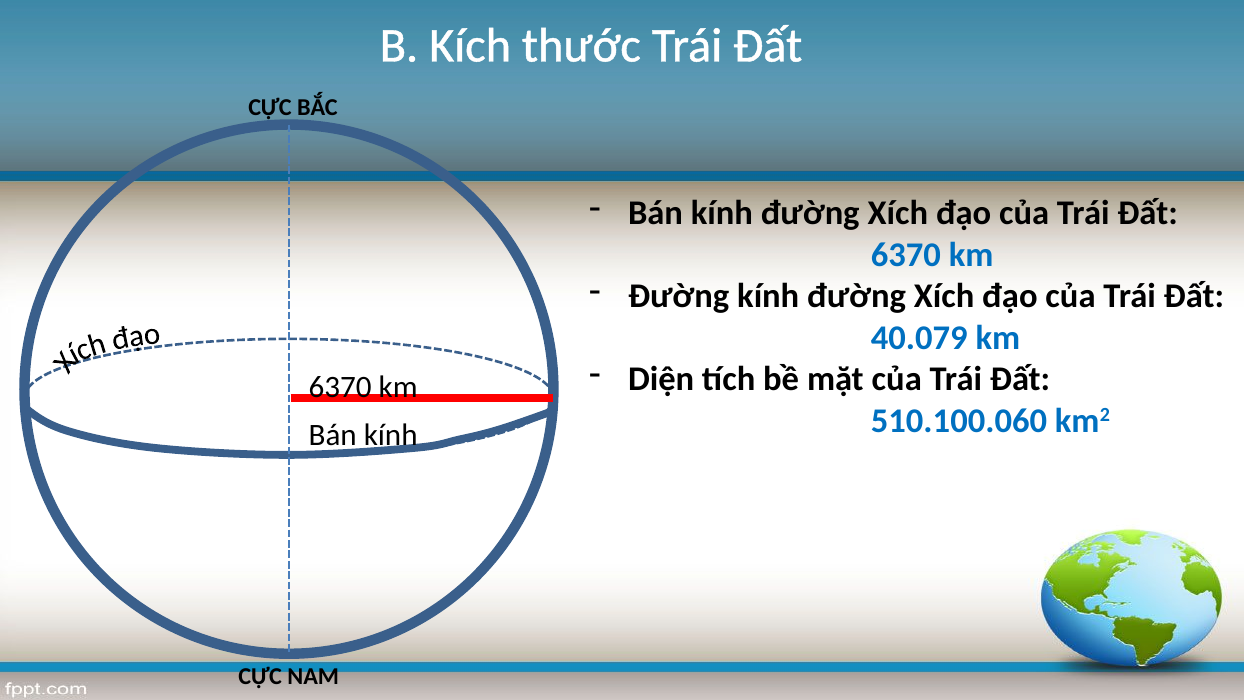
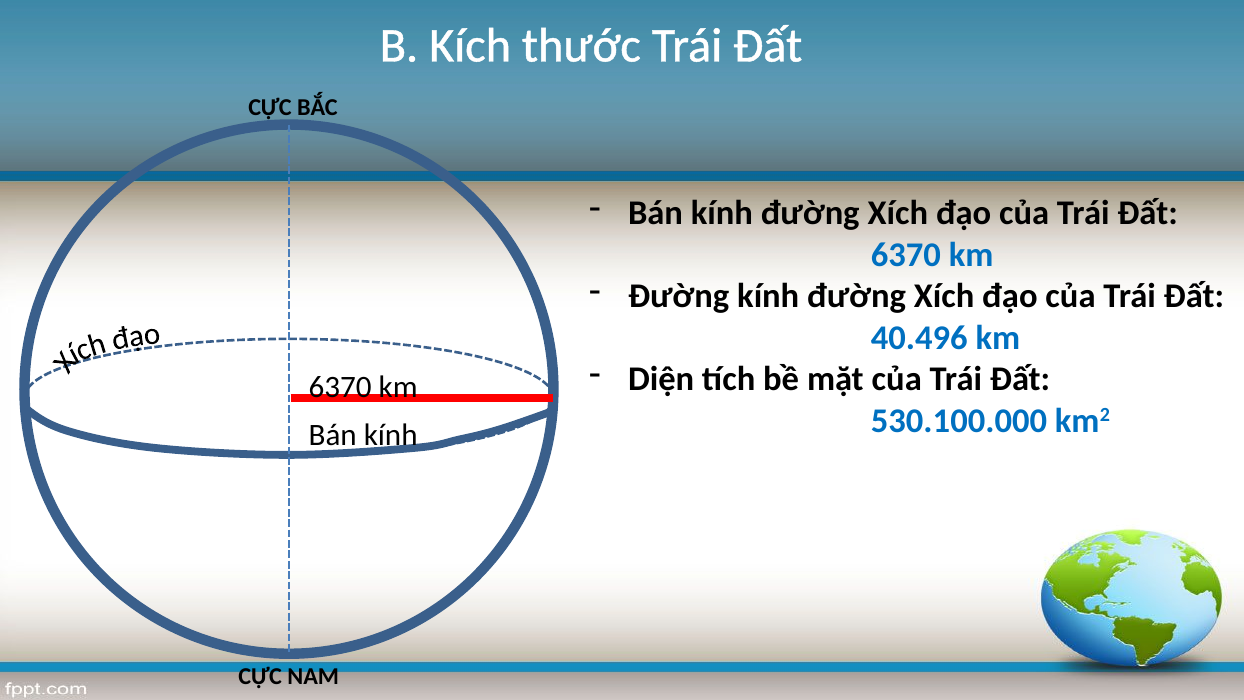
40.079: 40.079 -> 40.496 (919, 338)
510.100.060: 510.100.060 -> 530.100.000 (959, 421)
